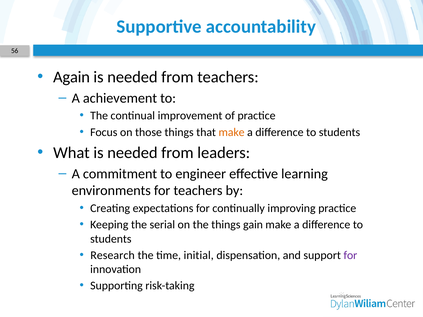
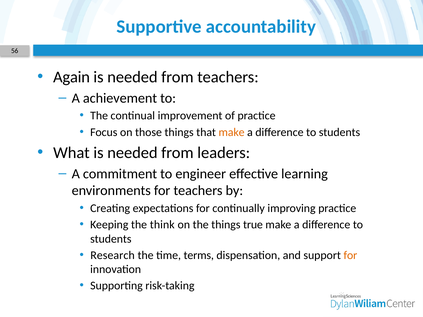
serial: serial -> think (162, 225)
gain: gain -> true (253, 225)
initial: initial -> terms (199, 255)
for colour: purple -> orange (350, 255)
